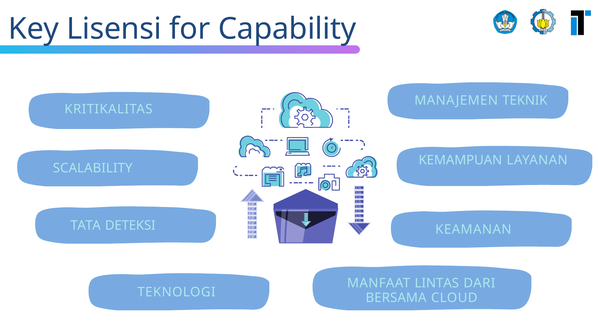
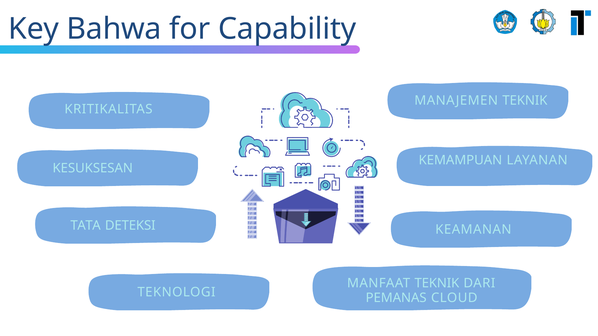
Lisensi: Lisensi -> Bahwa (114, 29)
SCALABILITY: SCALABILITY -> KESUKSESAN (93, 168)
MANFAAT LINTAS: LINTAS -> TEKNIK (437, 284)
BERSAMA: BERSAMA -> PEMANAS (396, 298)
